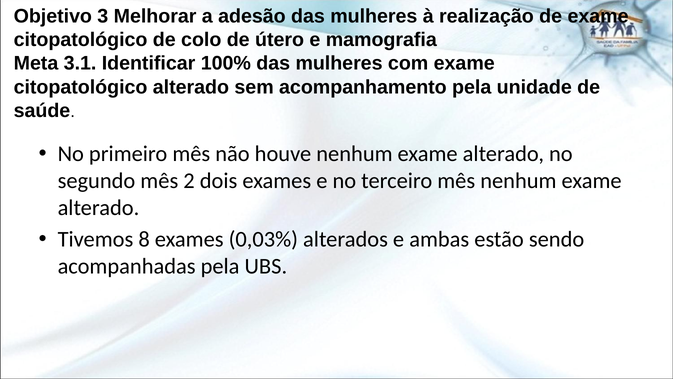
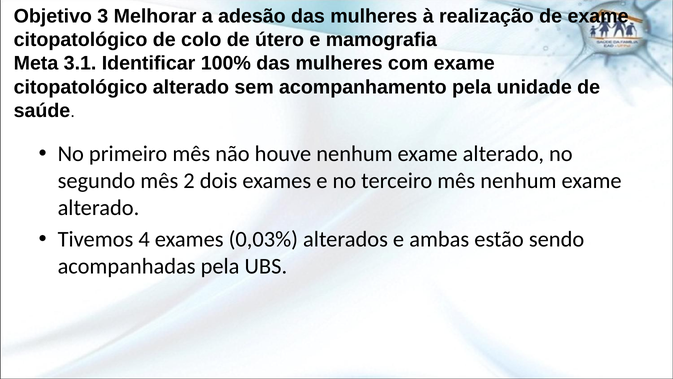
8: 8 -> 4 (144, 239)
